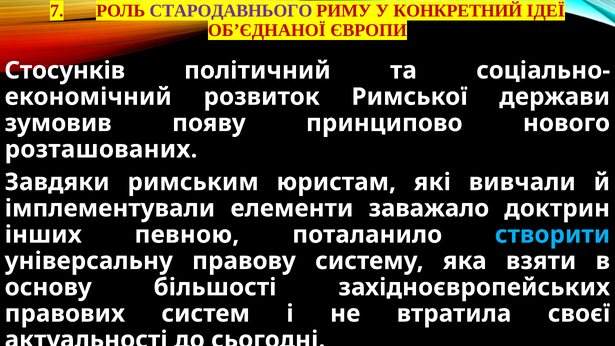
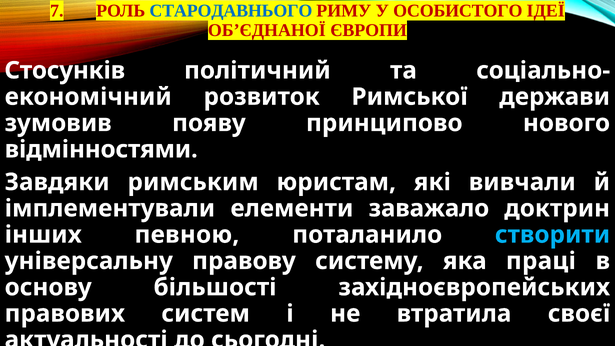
СТАРОДАВНЬОГО colour: purple -> blue (231, 11)
КОНКРЕТНИЙ: КОНКРЕТНИЙ -> ОСОБИСТОГО (458, 11)
розташованих: розташованих -> відмінностями (101, 149)
взяти: взяти -> праці (541, 261)
